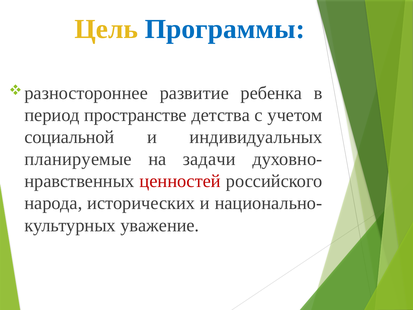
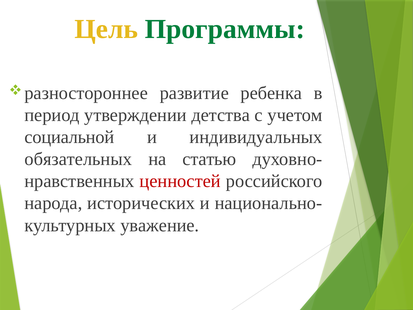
Программы colour: blue -> green (225, 29)
пространстве: пространстве -> утверждении (135, 115)
планируемые: планируемые -> обязательных (78, 159)
задачи: задачи -> статью (209, 159)
